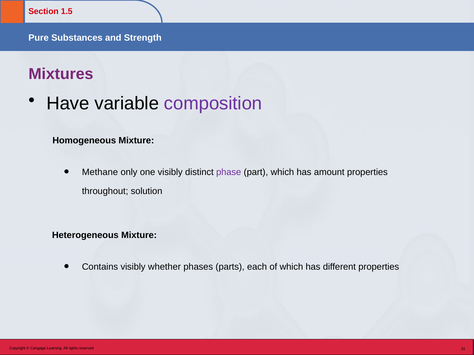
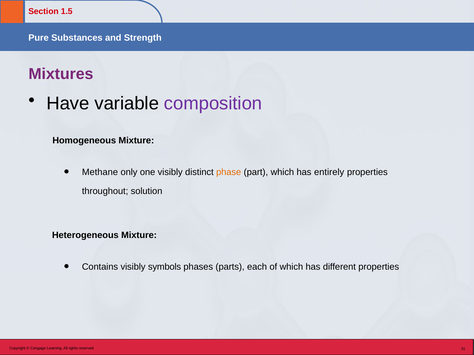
phase colour: purple -> orange (229, 172)
amount: amount -> entirely (329, 172)
whether: whether -> symbols (165, 267)
